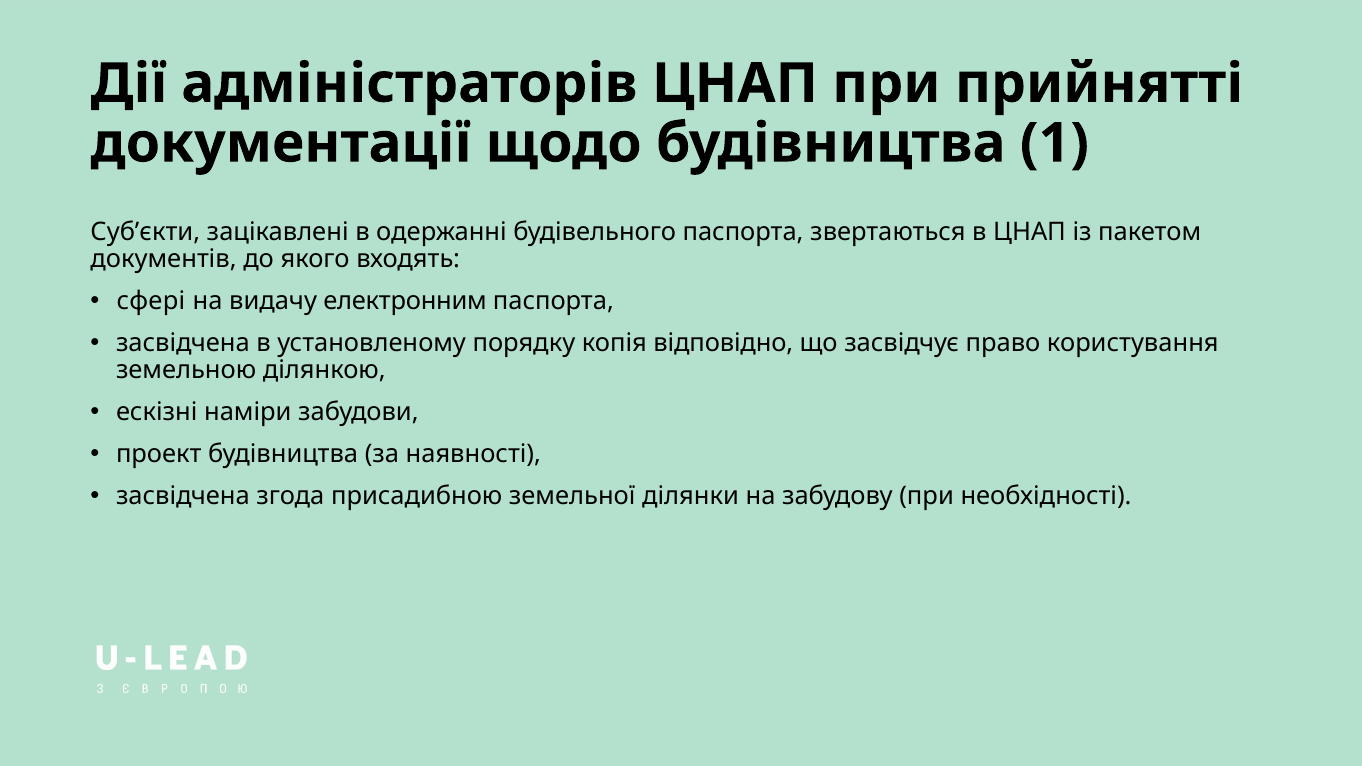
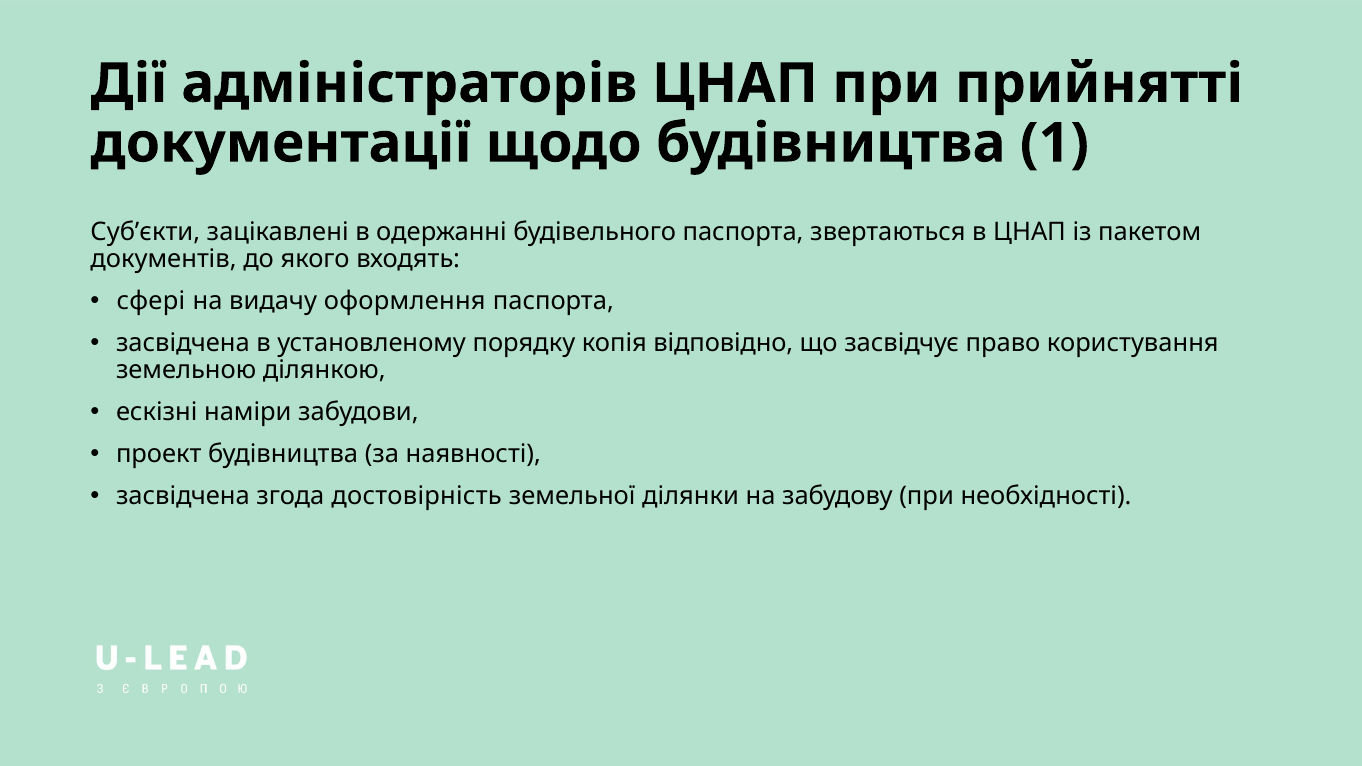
електронним: електронним -> оформлення (405, 301)
присадибною: присадибною -> достовірність (417, 496)
